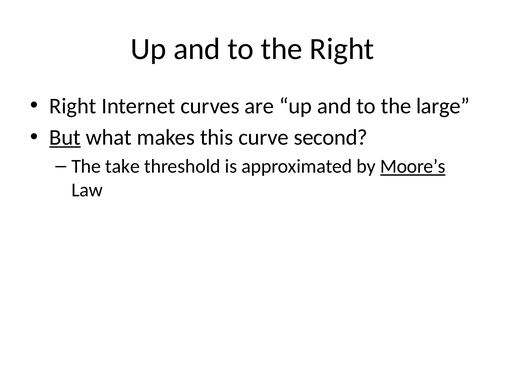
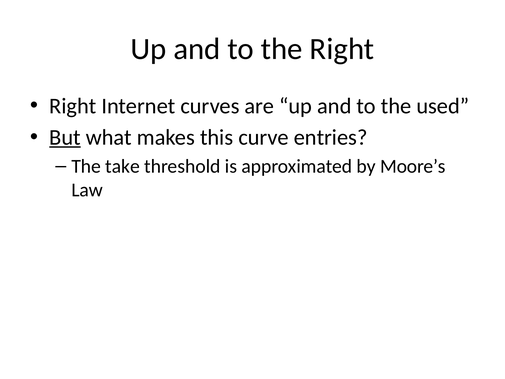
large: large -> used (443, 106)
second: second -> entries (331, 137)
Moore’s underline: present -> none (413, 166)
